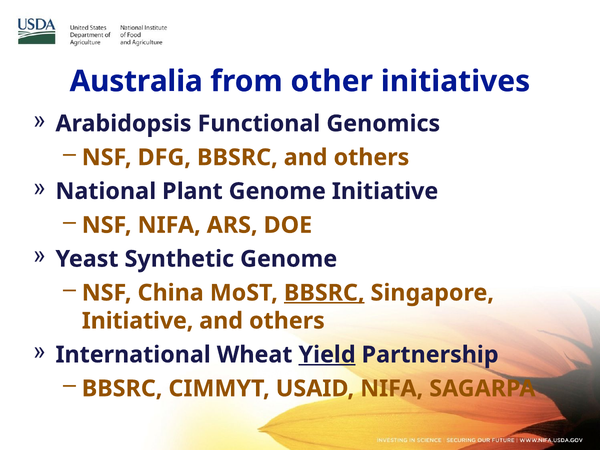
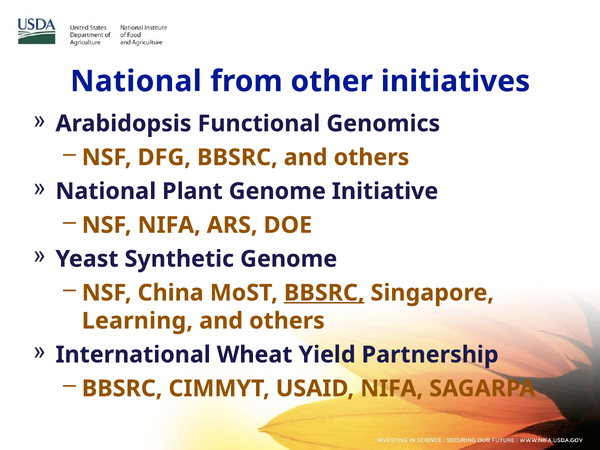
Australia: Australia -> National (136, 81)
Initiative: Initiative -> Learning (137, 321)
Yield underline: present -> none (327, 355)
